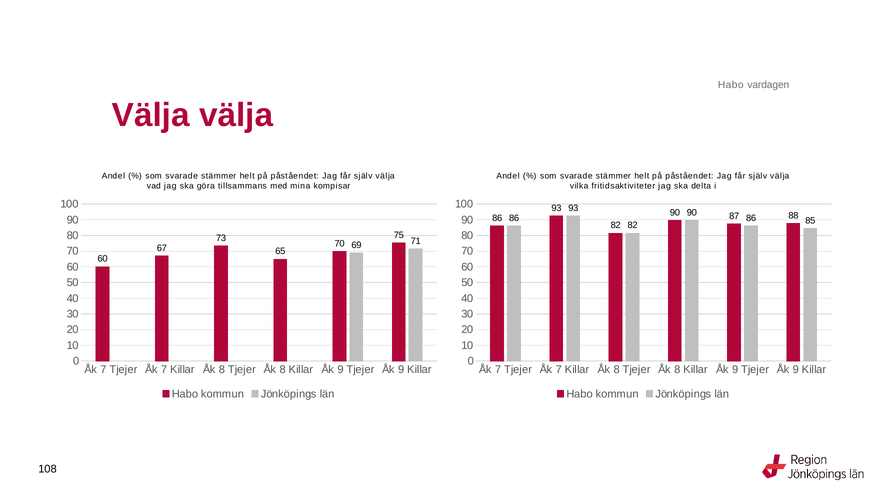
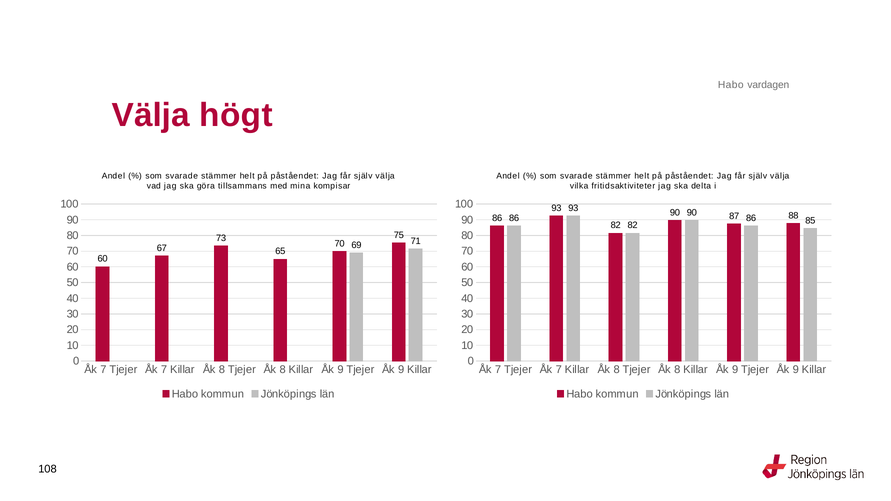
Välja välja: välja -> högt (236, 115)
